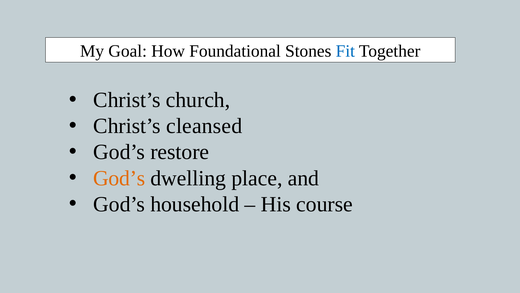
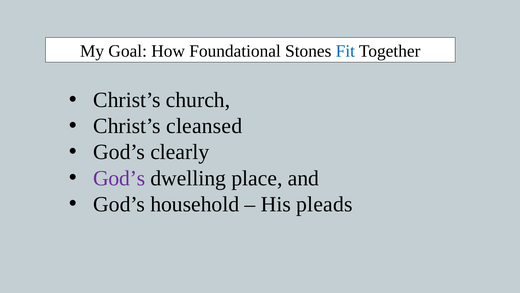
restore: restore -> clearly (180, 152)
God’s colour: orange -> purple (119, 178)
course: course -> pleads (324, 204)
